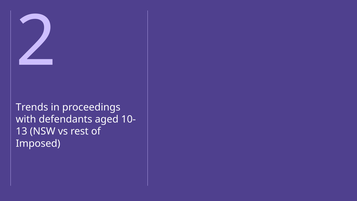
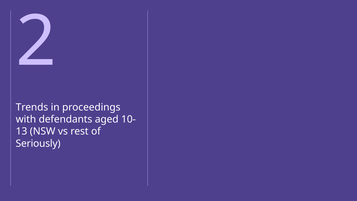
Imposed: Imposed -> Seriously (38, 143)
